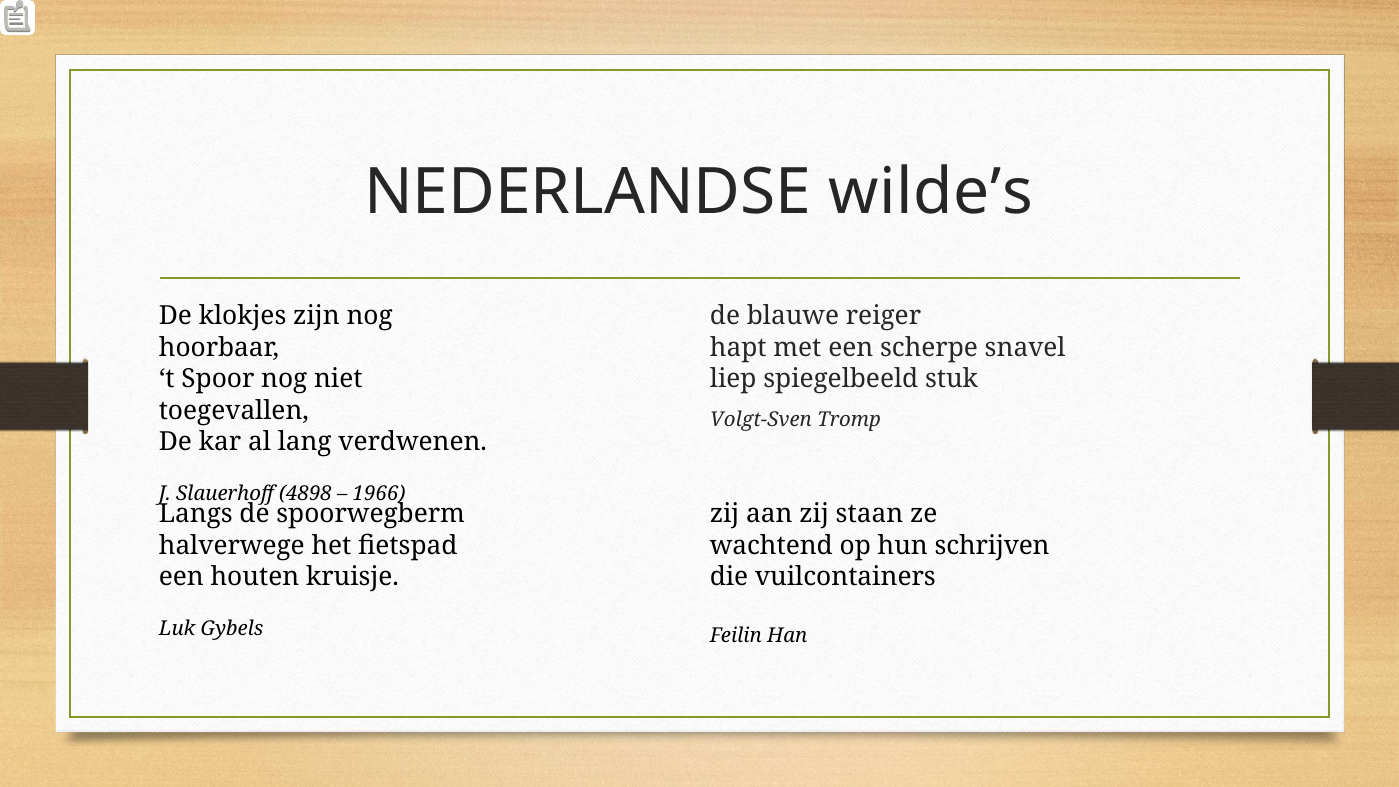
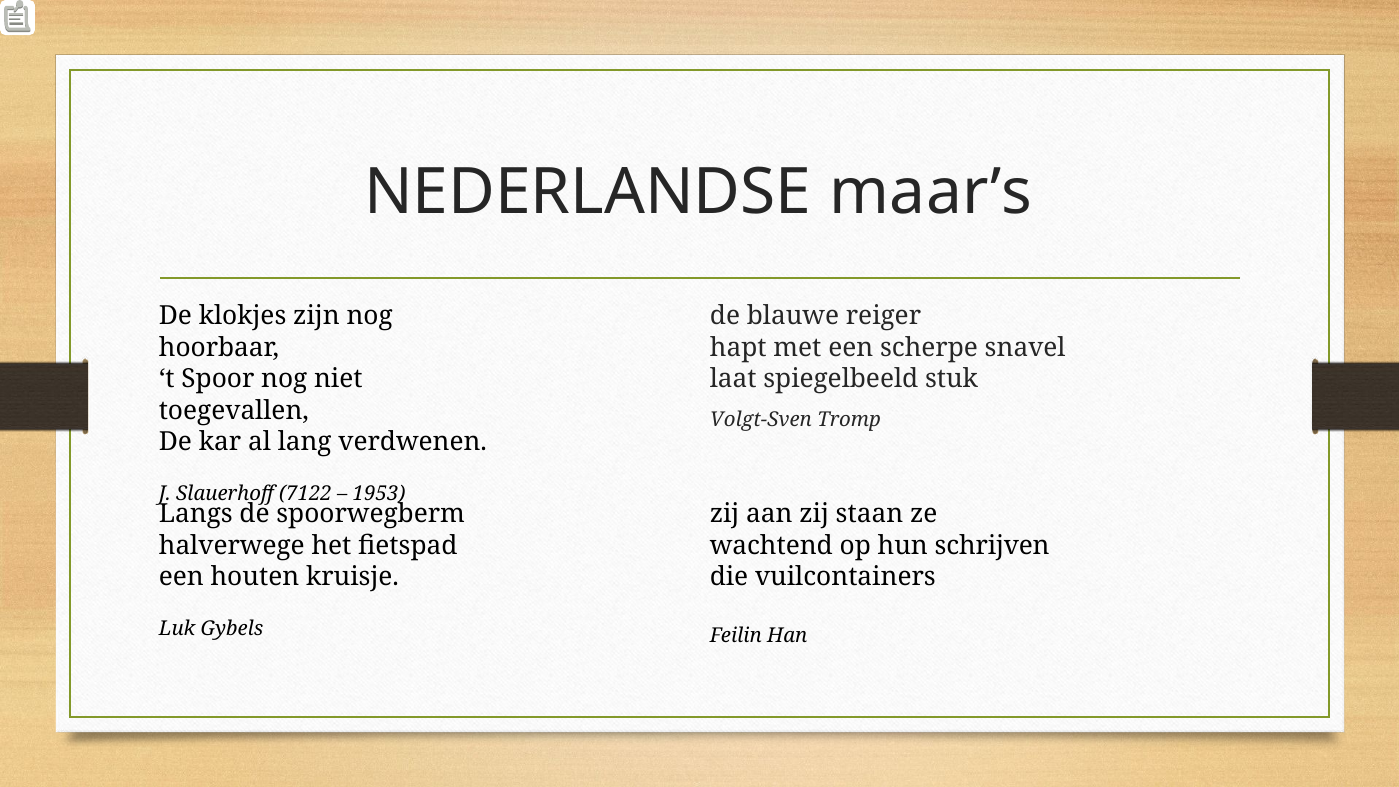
wilde’s: wilde’s -> maar’s (931, 192)
liep: liep -> laat (733, 379)
4898: 4898 -> 7122 (305, 494)
1966: 1966 -> 1953 (379, 494)
